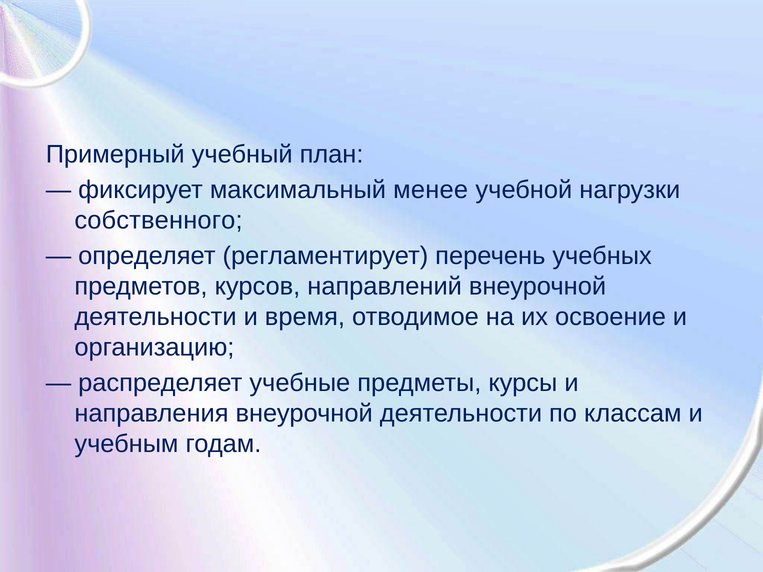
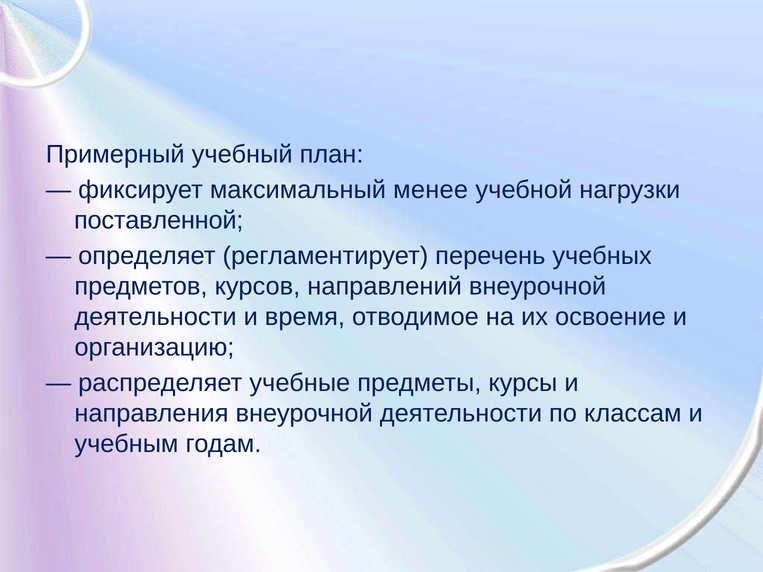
собственного: собственного -> поставленной (159, 221)
